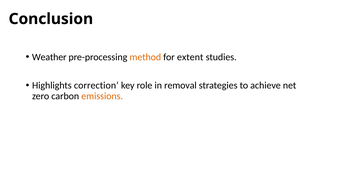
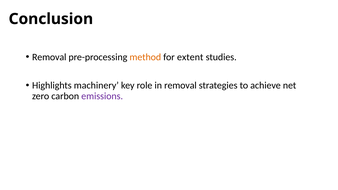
Weather: Weather -> Removal (49, 57)
correction: correction -> machinery (96, 85)
emissions colour: orange -> purple (102, 96)
